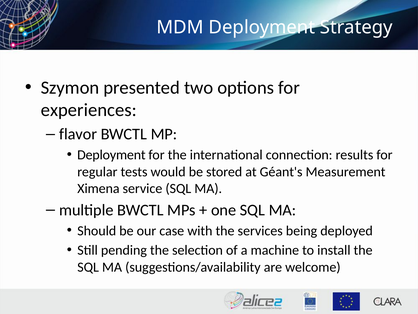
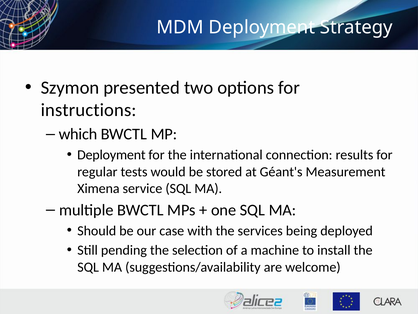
experiences: experiences -> instructions (89, 110)
flavor: flavor -> which (78, 134)
